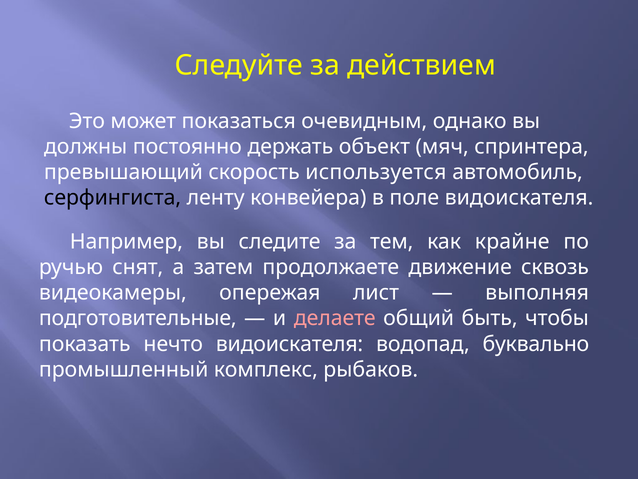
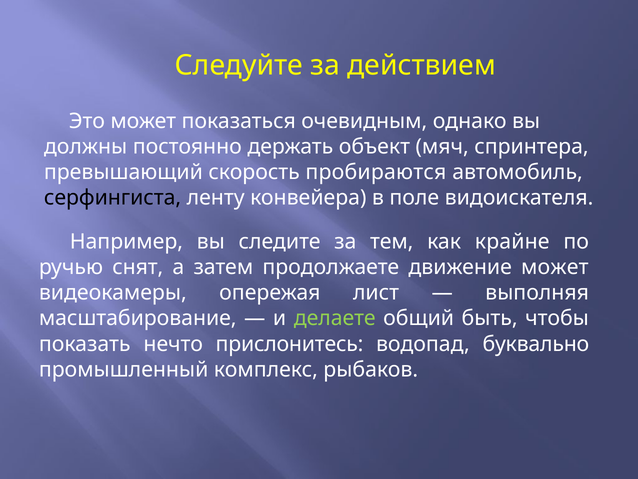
используется: используется -> пробираются (376, 172)
движение сквозь: сквозь -> может (555, 267)
подготовительные: подготовительные -> масштабирование (138, 318)
делаете colour: pink -> light green (335, 318)
нечто видоискателя: видоискателя -> прислонитесь (290, 344)
